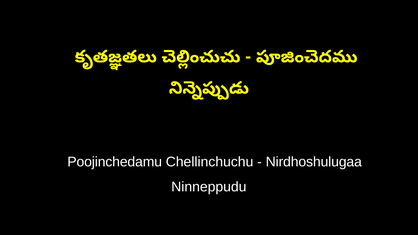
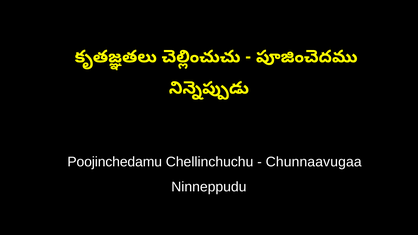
Nirdhoshulugaa: Nirdhoshulugaa -> Chunnaavugaa (314, 162)
